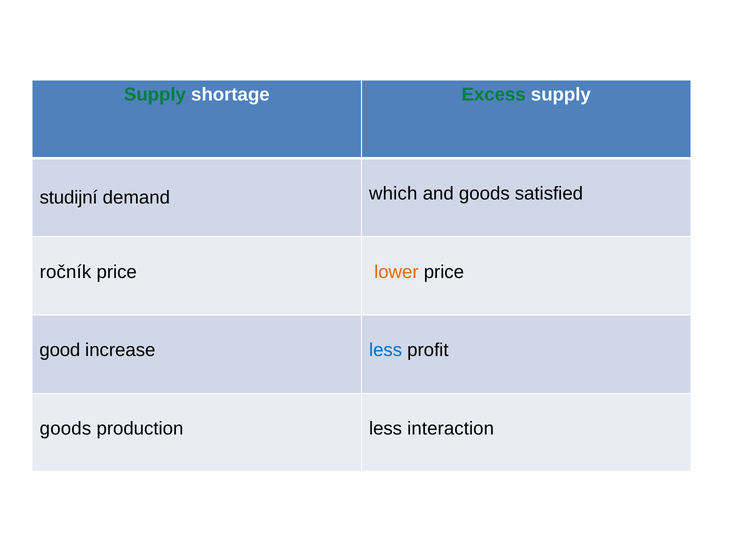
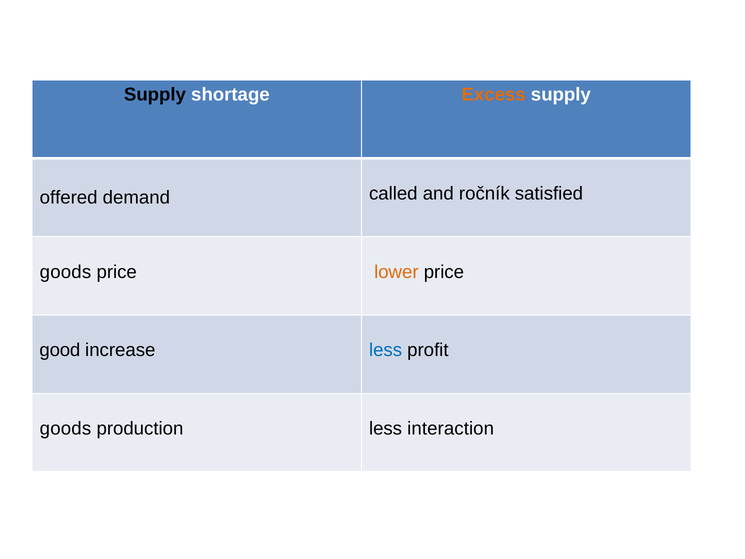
Supply colour: green -> black (155, 94)
Excess colour: green -> orange (494, 94)
studijní: studijní -> offered (69, 198)
which: which -> called (393, 194)
and goods: goods -> ročník (484, 194)
ročník: ročník -> goods (65, 272)
